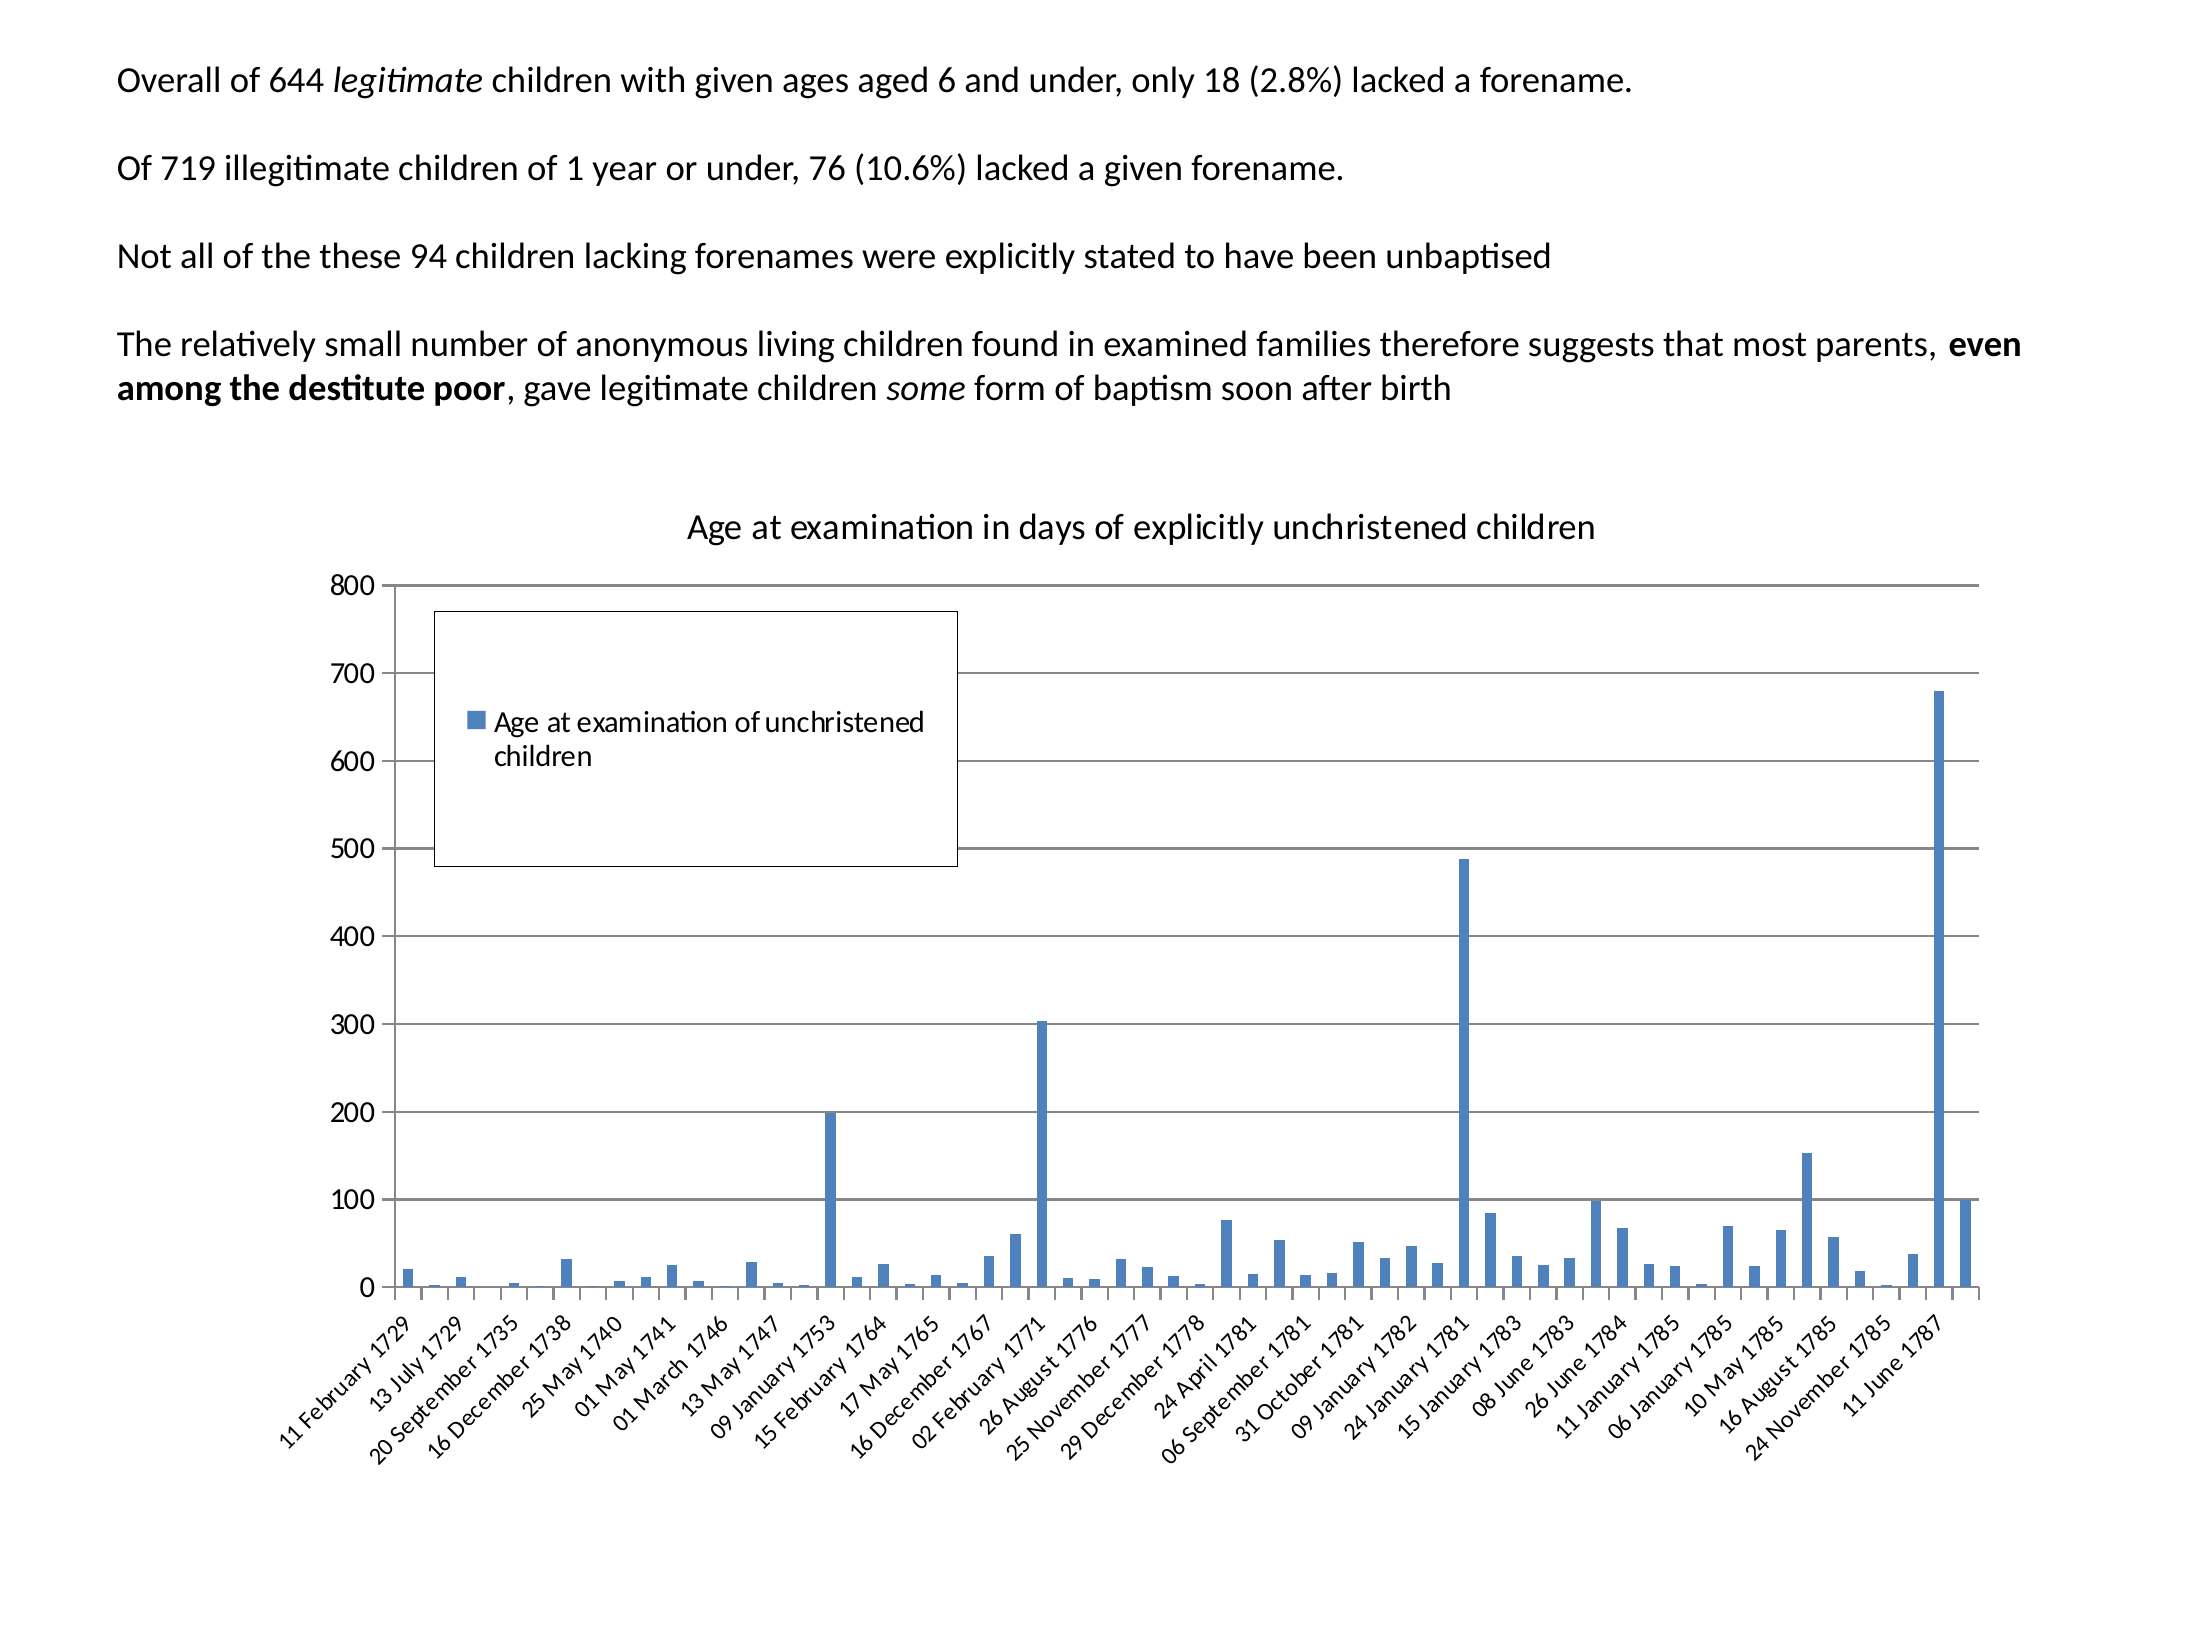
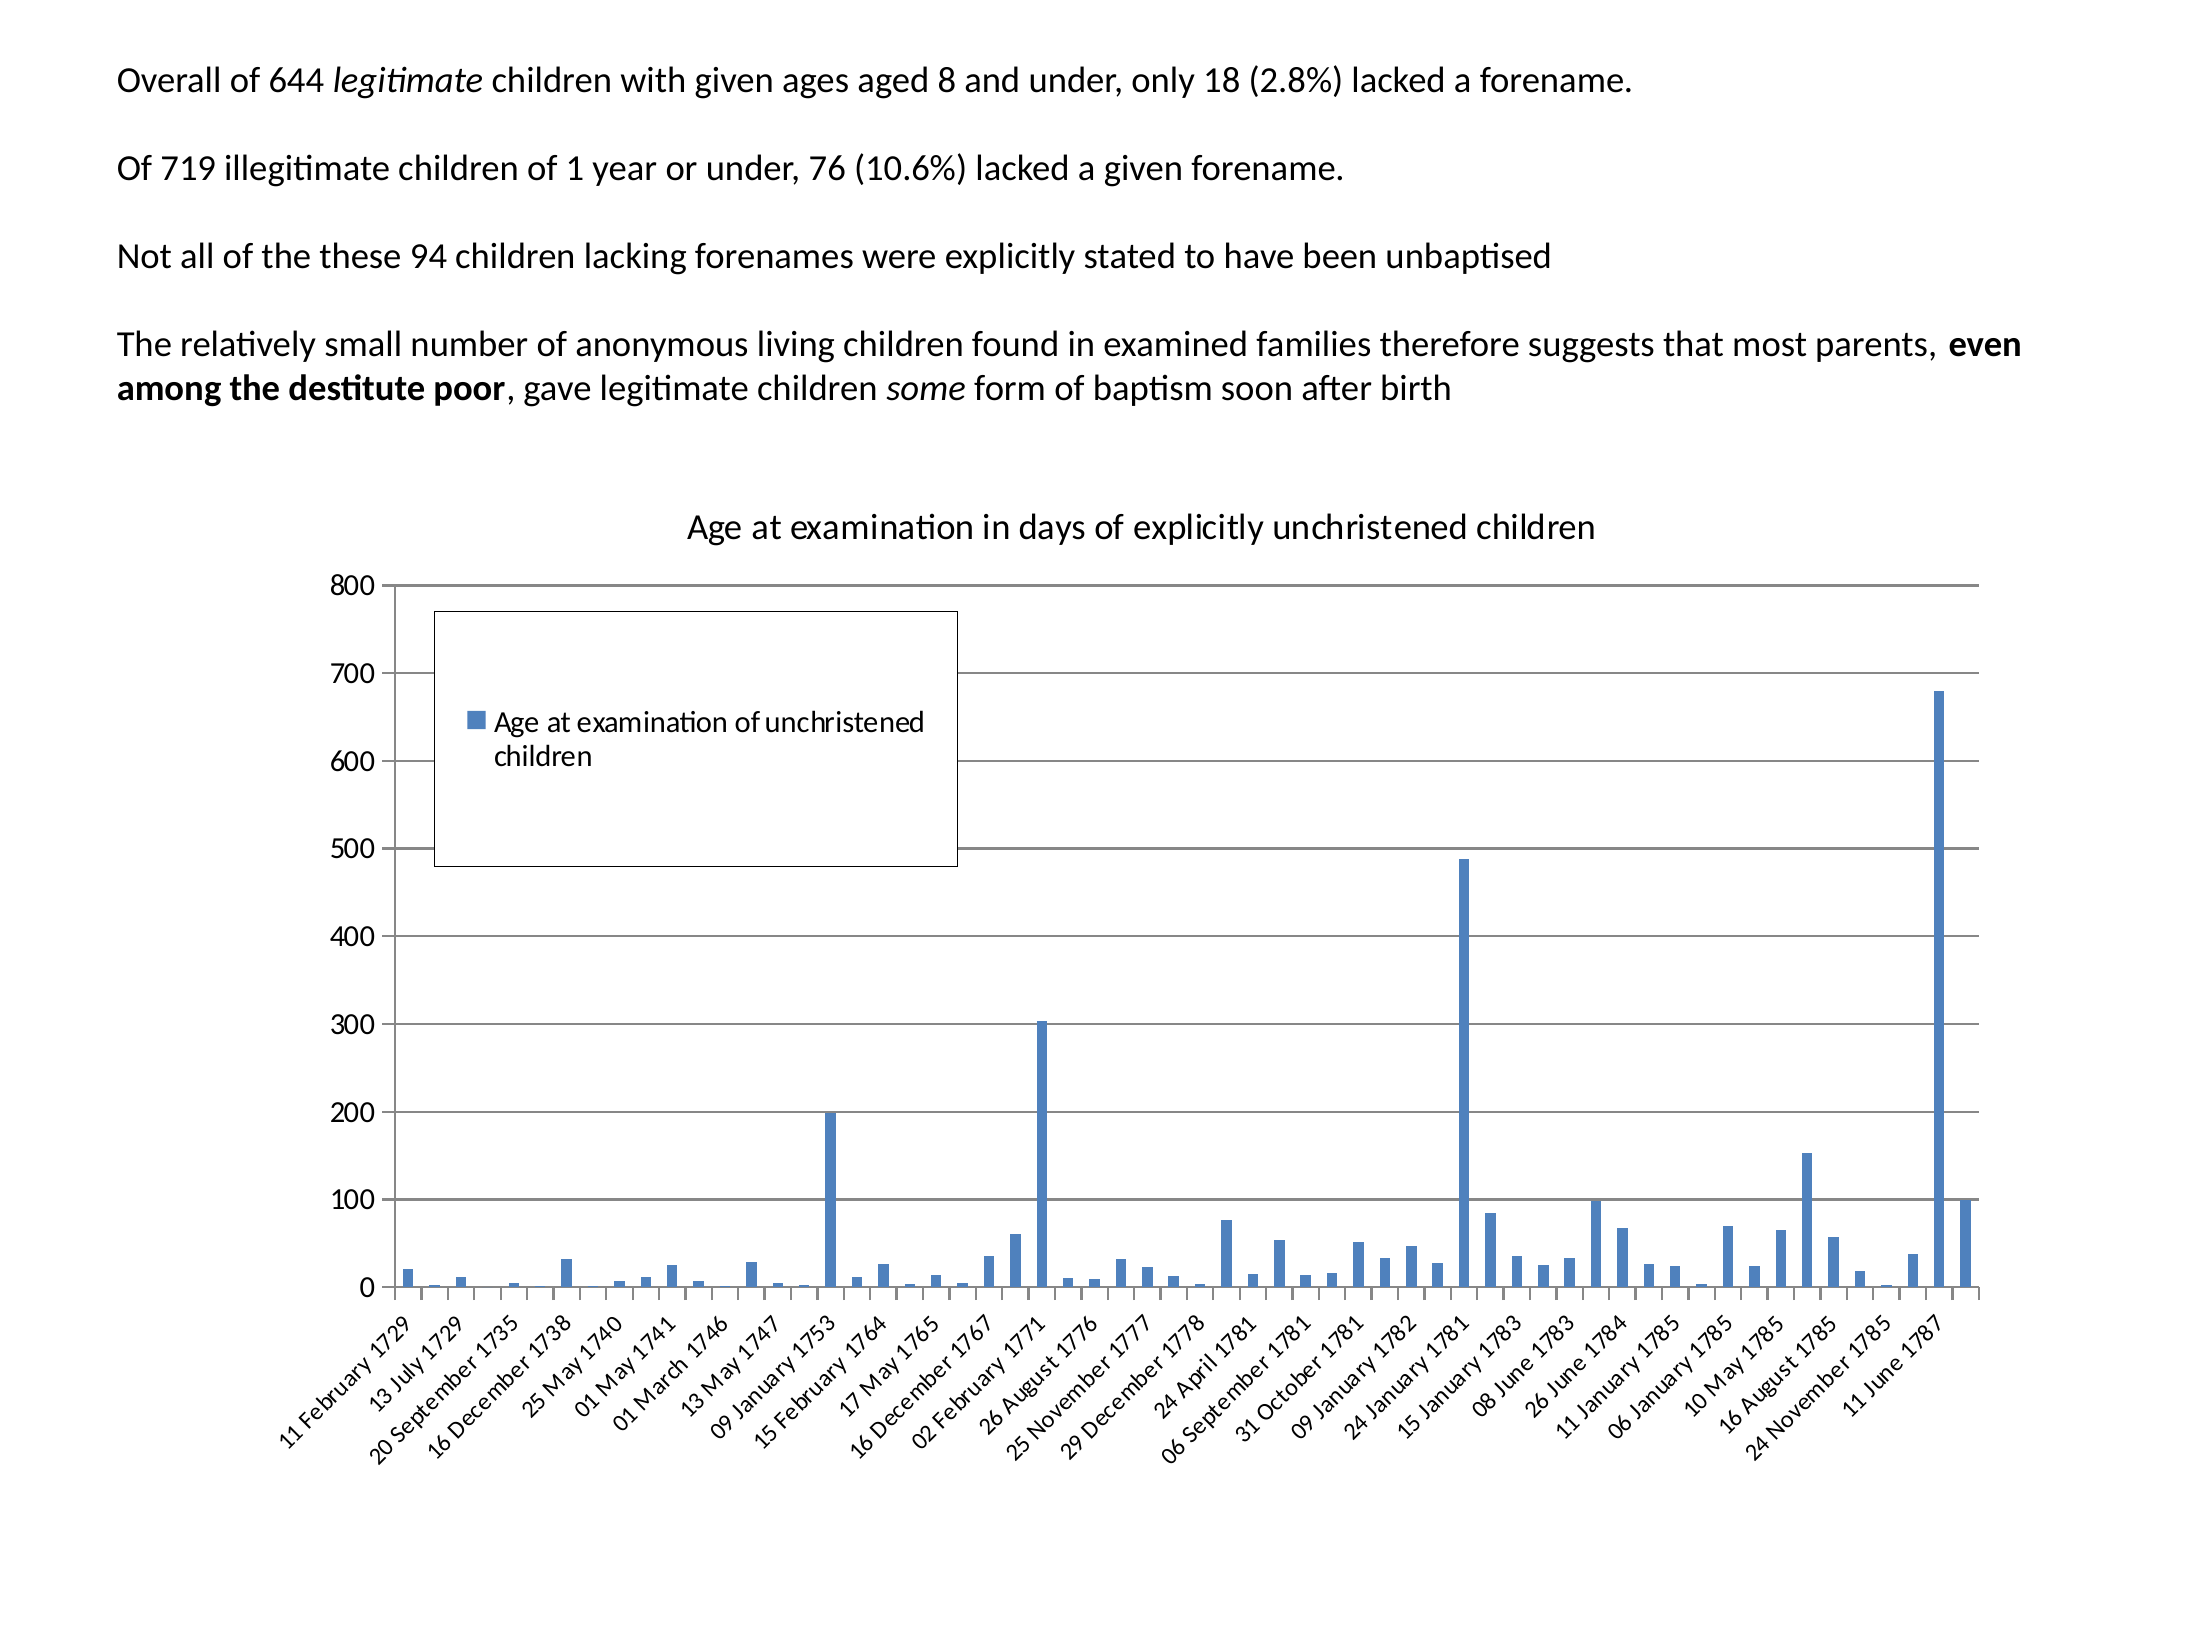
aged 6: 6 -> 8 (947, 81)
